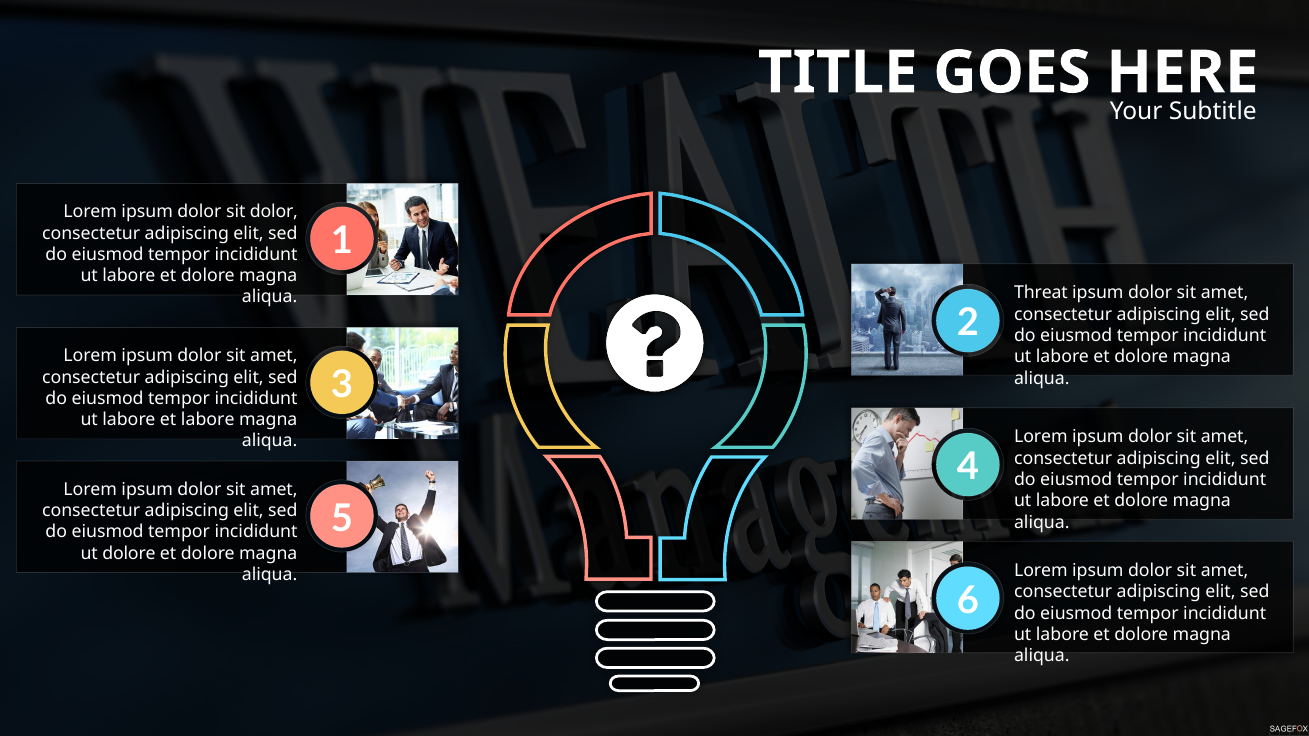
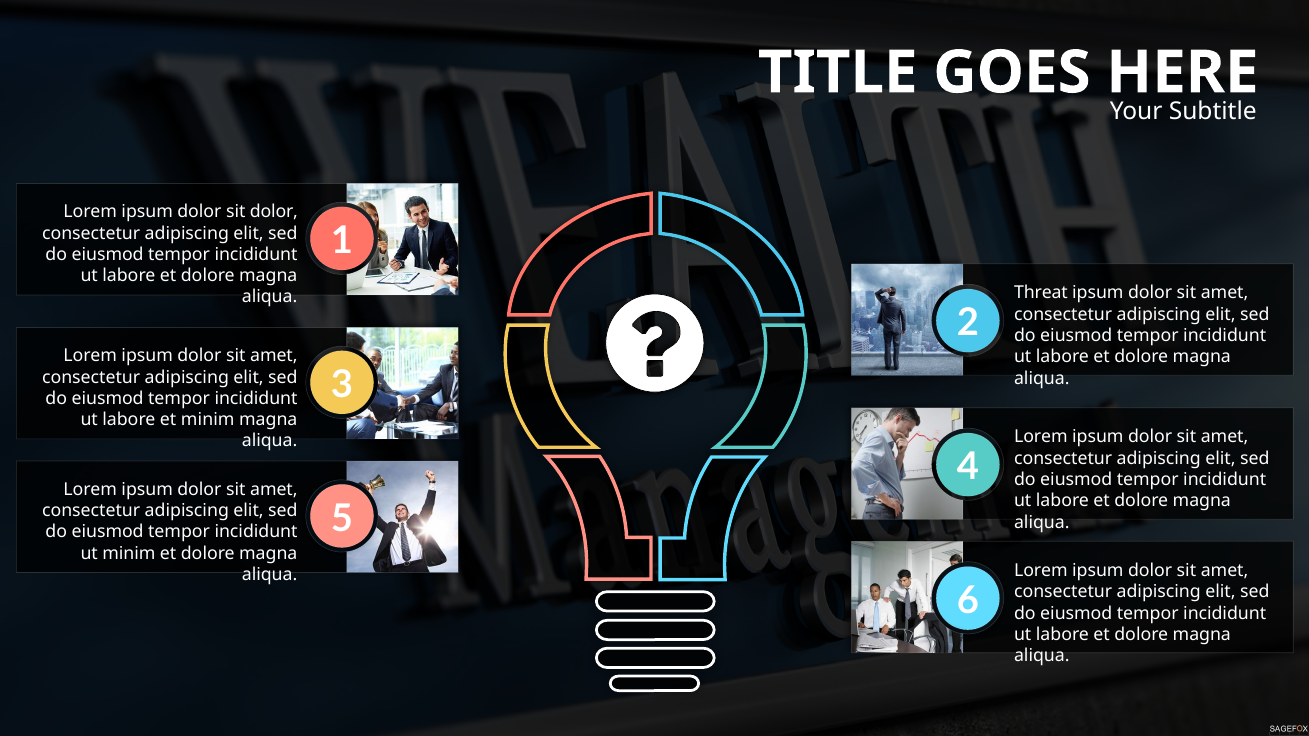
et labore: labore -> minim (208, 420)
ut dolore: dolore -> minim (129, 554)
